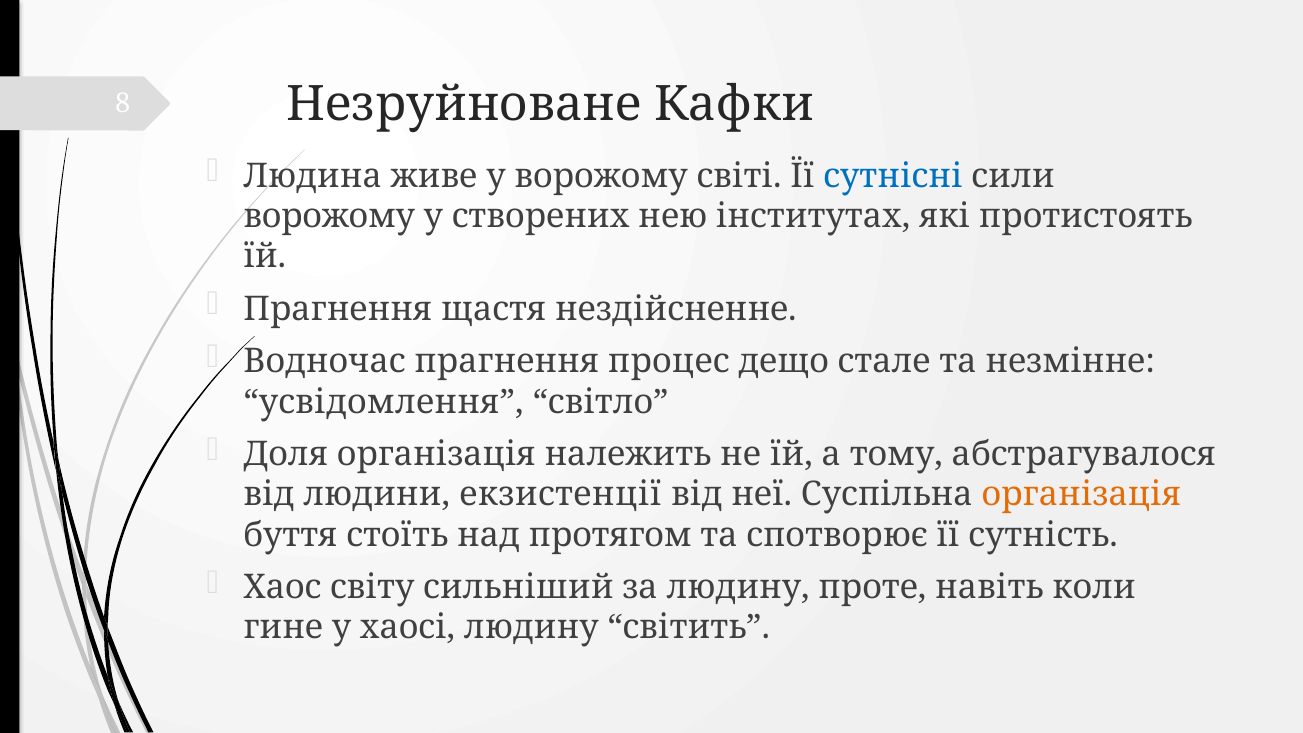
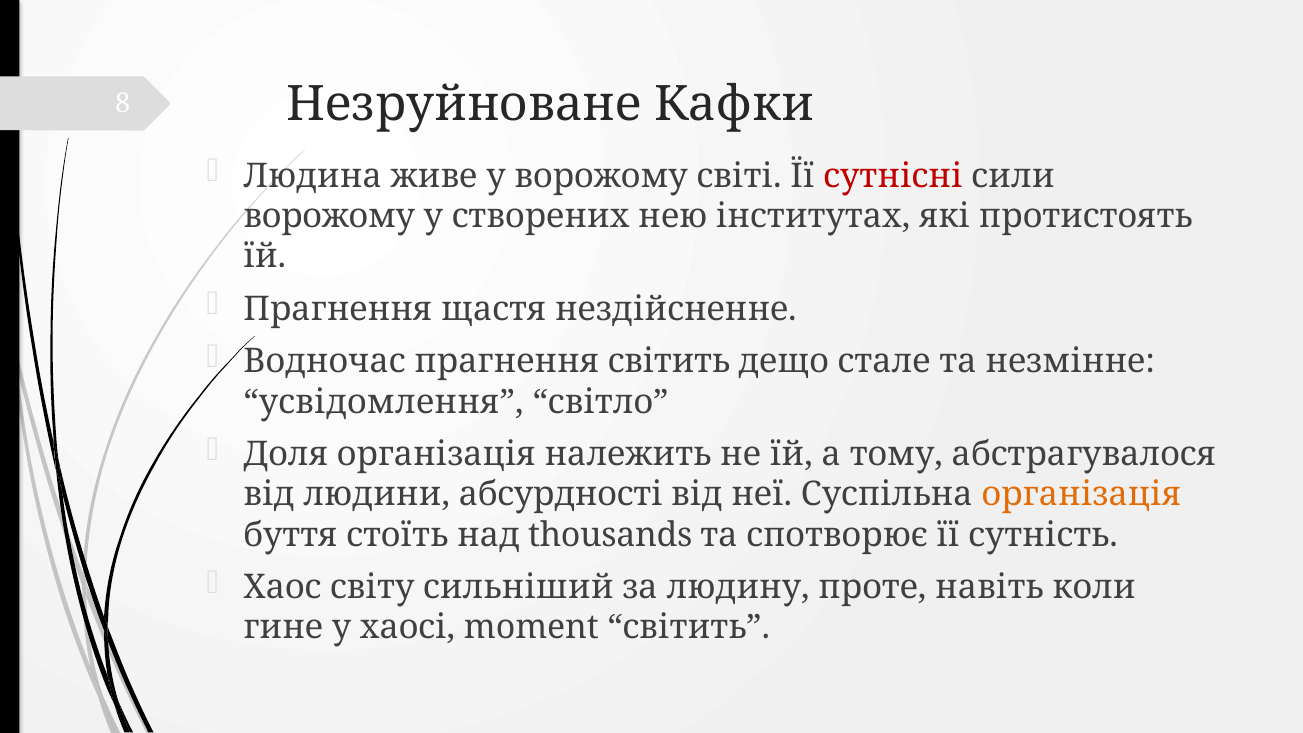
сутнісні colour: blue -> red (893, 176)
прагнення процес: процес -> світить (669, 361)
екзистенції: екзистенції -> абсурдності (561, 495)
протягом: протягом -> thousands (610, 535)
хаосі людину: людину -> moment (531, 628)
